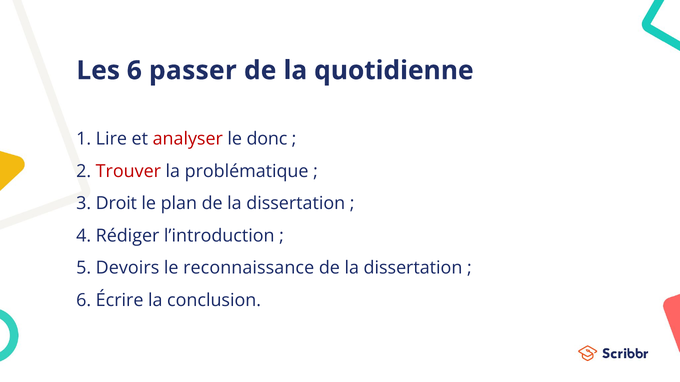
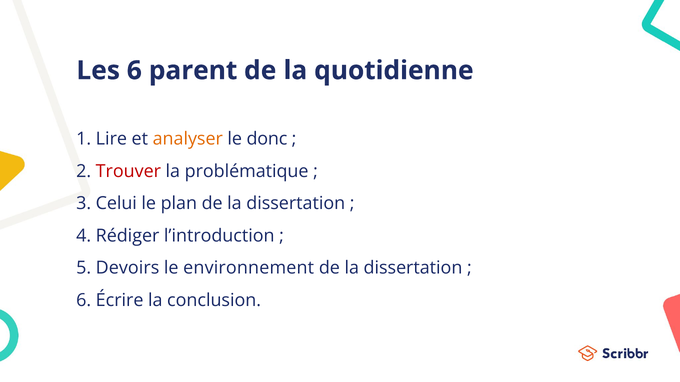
passer: passer -> parent (193, 71)
analyser colour: red -> orange (188, 139)
Droit: Droit -> Celui (116, 204)
reconnaissance: reconnaissance -> environnement (249, 268)
